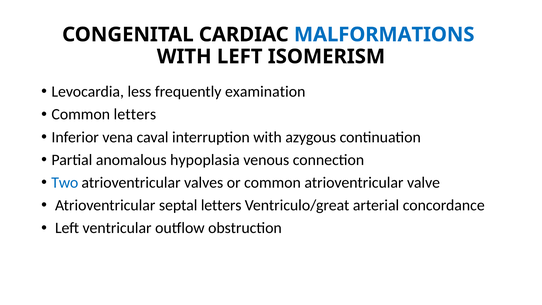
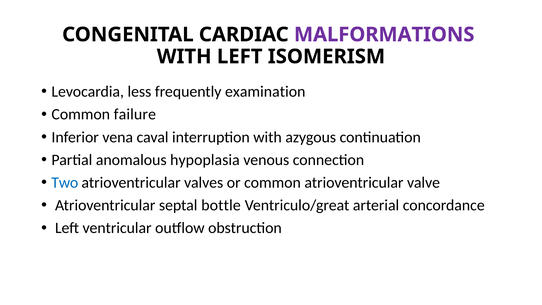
MALFORMATIONS colour: blue -> purple (384, 35)
Common letters: letters -> failure (135, 114)
septal letters: letters -> bottle (221, 205)
